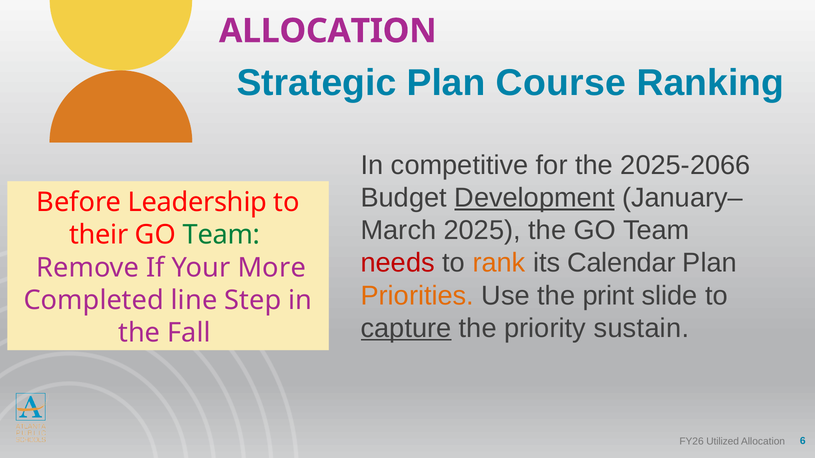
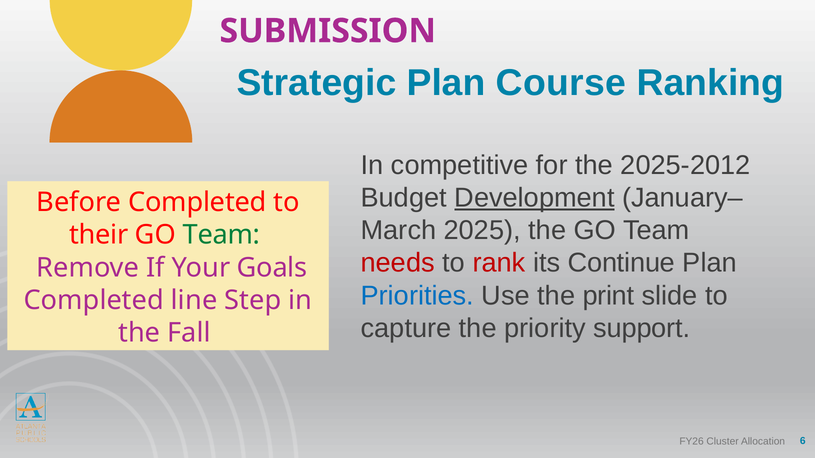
ALLOCATION: ALLOCATION -> SUBMISSION (328, 31)
2025-2066: 2025-2066 -> 2025-2012 (685, 165)
Before Leadership: Leadership -> Completed (197, 203)
rank colour: orange -> red (499, 263)
Calendar: Calendar -> Continue (621, 263)
More: More -> Goals (272, 268)
Priorities colour: orange -> blue (417, 296)
capture underline: present -> none (406, 328)
sustain: sustain -> support (642, 328)
Utilized: Utilized -> Cluster (723, 442)
